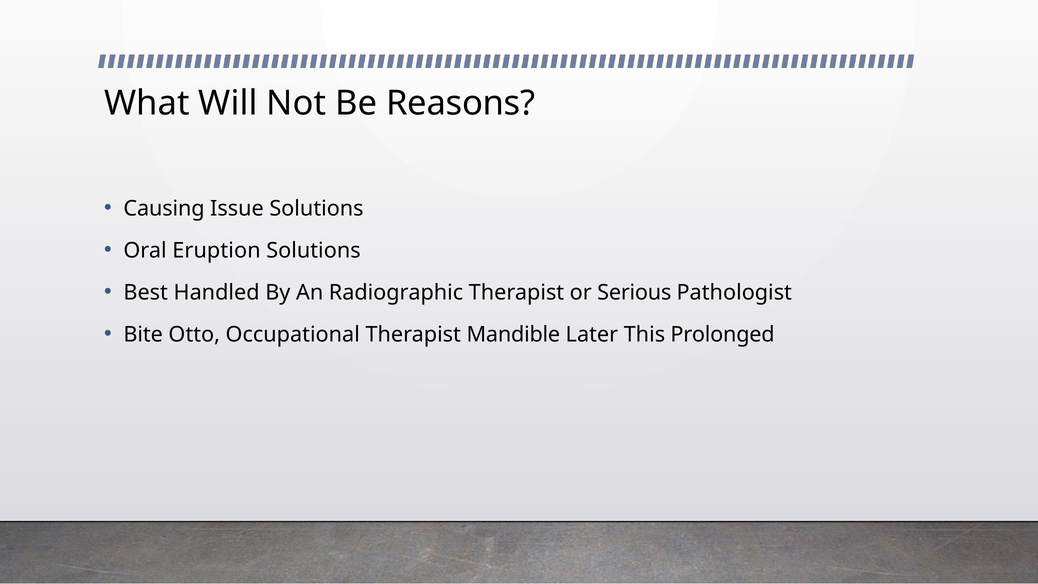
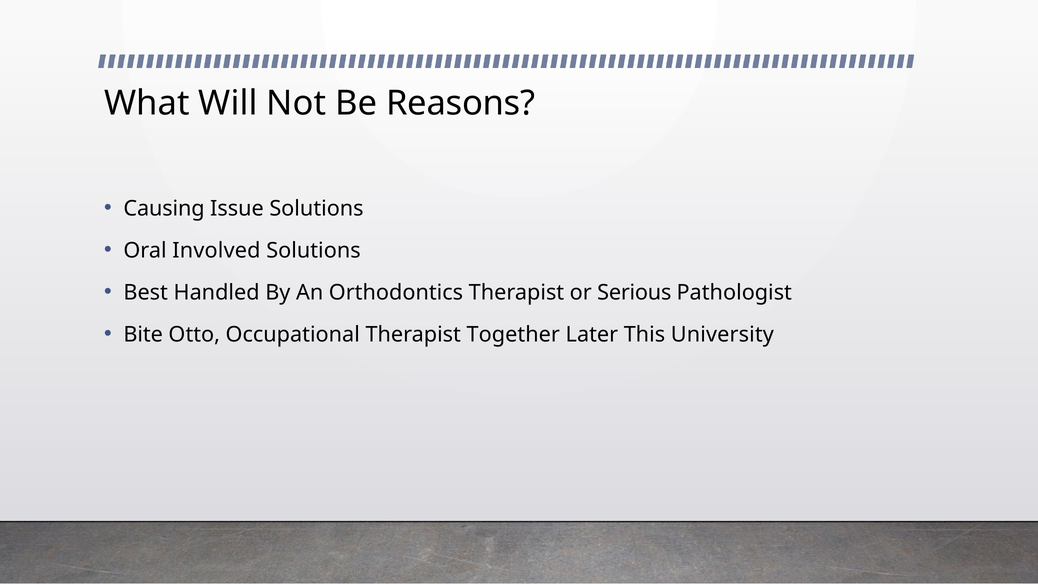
Eruption: Eruption -> Involved (216, 250)
Radiographic: Radiographic -> Orthodontics (396, 292)
Mandible: Mandible -> Together (513, 334)
Prolonged: Prolonged -> University (722, 334)
